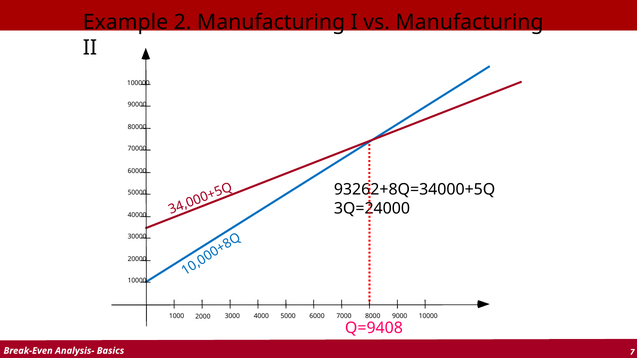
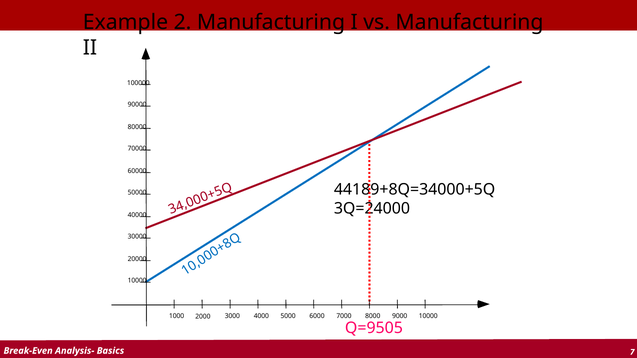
93262+8Q=34000+5Q: 93262+8Q=34000+5Q -> 44189+8Q=34000+5Q (415, 189)
Q=9408: Q=9408 -> Q=9505 (374, 328)
